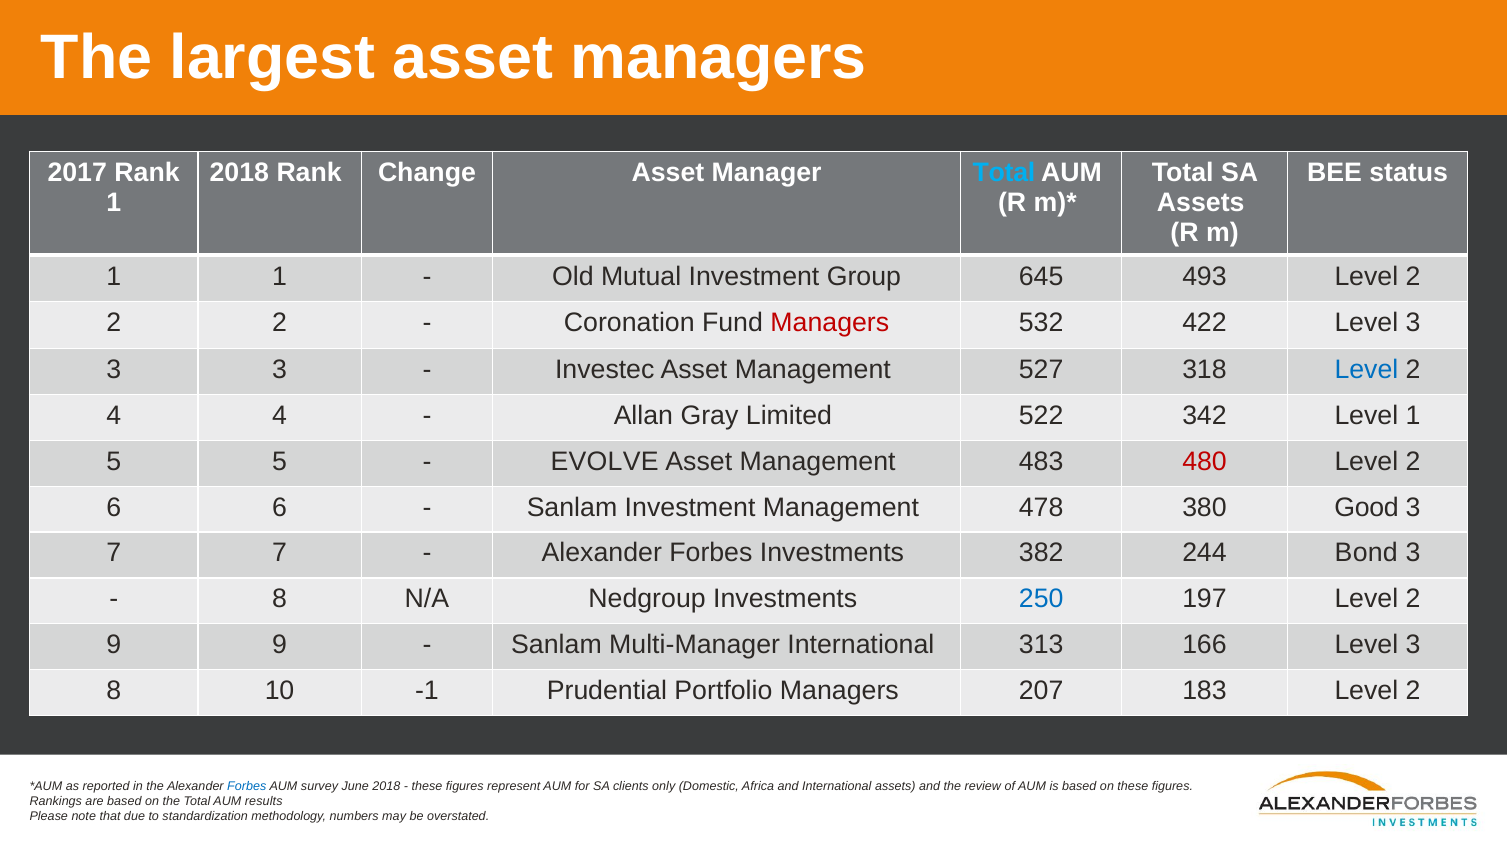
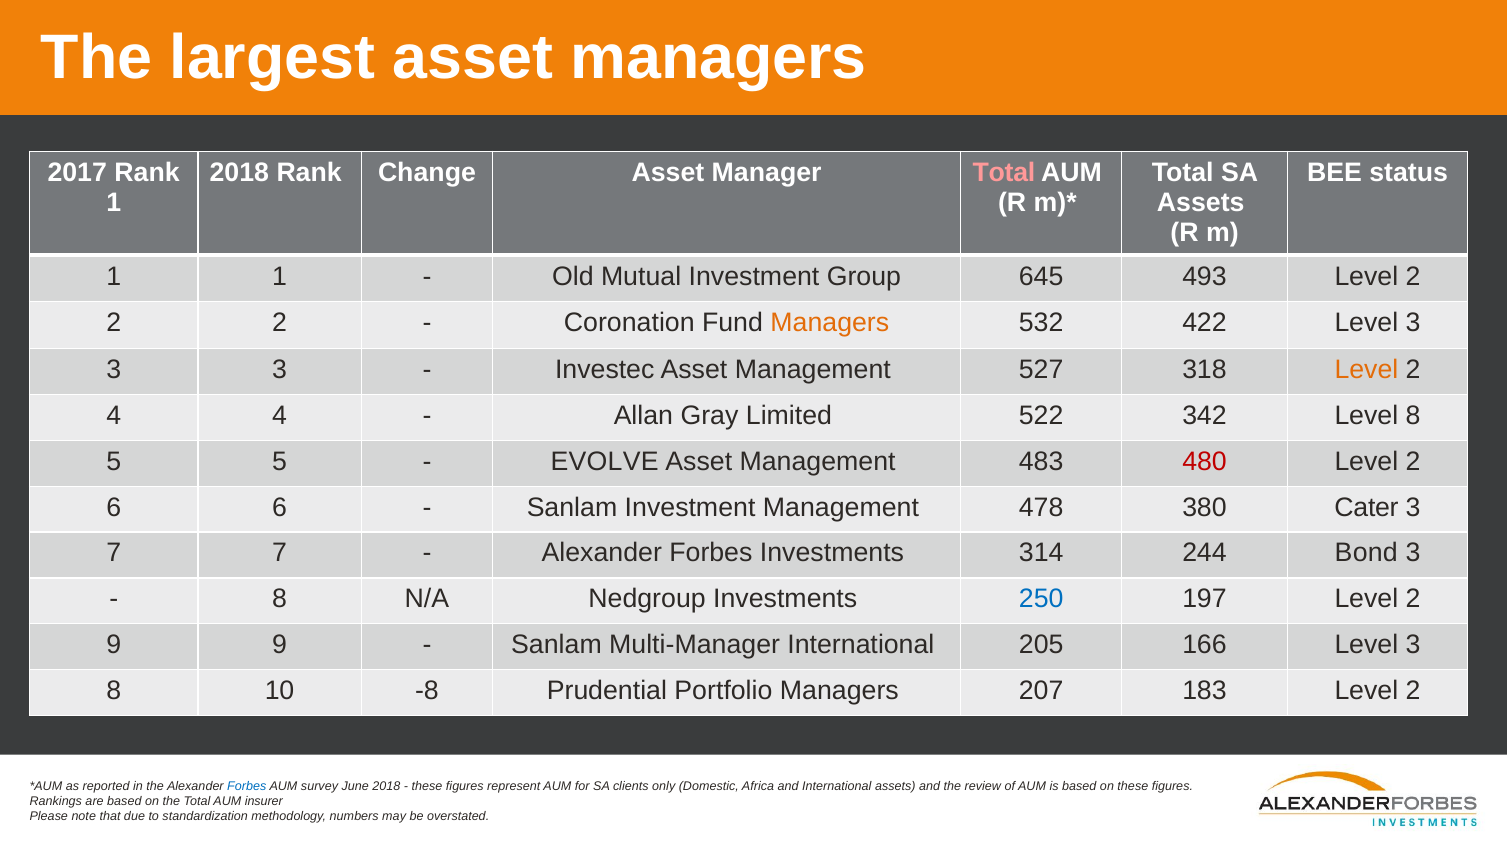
Total colour: light blue -> pink (1004, 172)
Managers colour: red -> orange (830, 322)
Level colour: blue -> orange (1366, 370)
Level 1: 1 -> 8 (1413, 415)
Good: Good -> Cater (1367, 507)
382: 382 -> 314 (1041, 553)
313: 313 -> 205 (1041, 645)
-1: -1 -> -8 (427, 690)
results: results -> insurer (264, 801)
